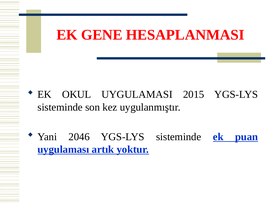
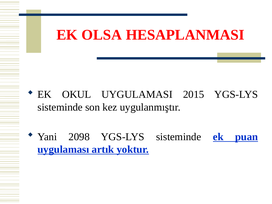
GENE: GENE -> OLSA (102, 35)
2046: 2046 -> 2098 (79, 137)
